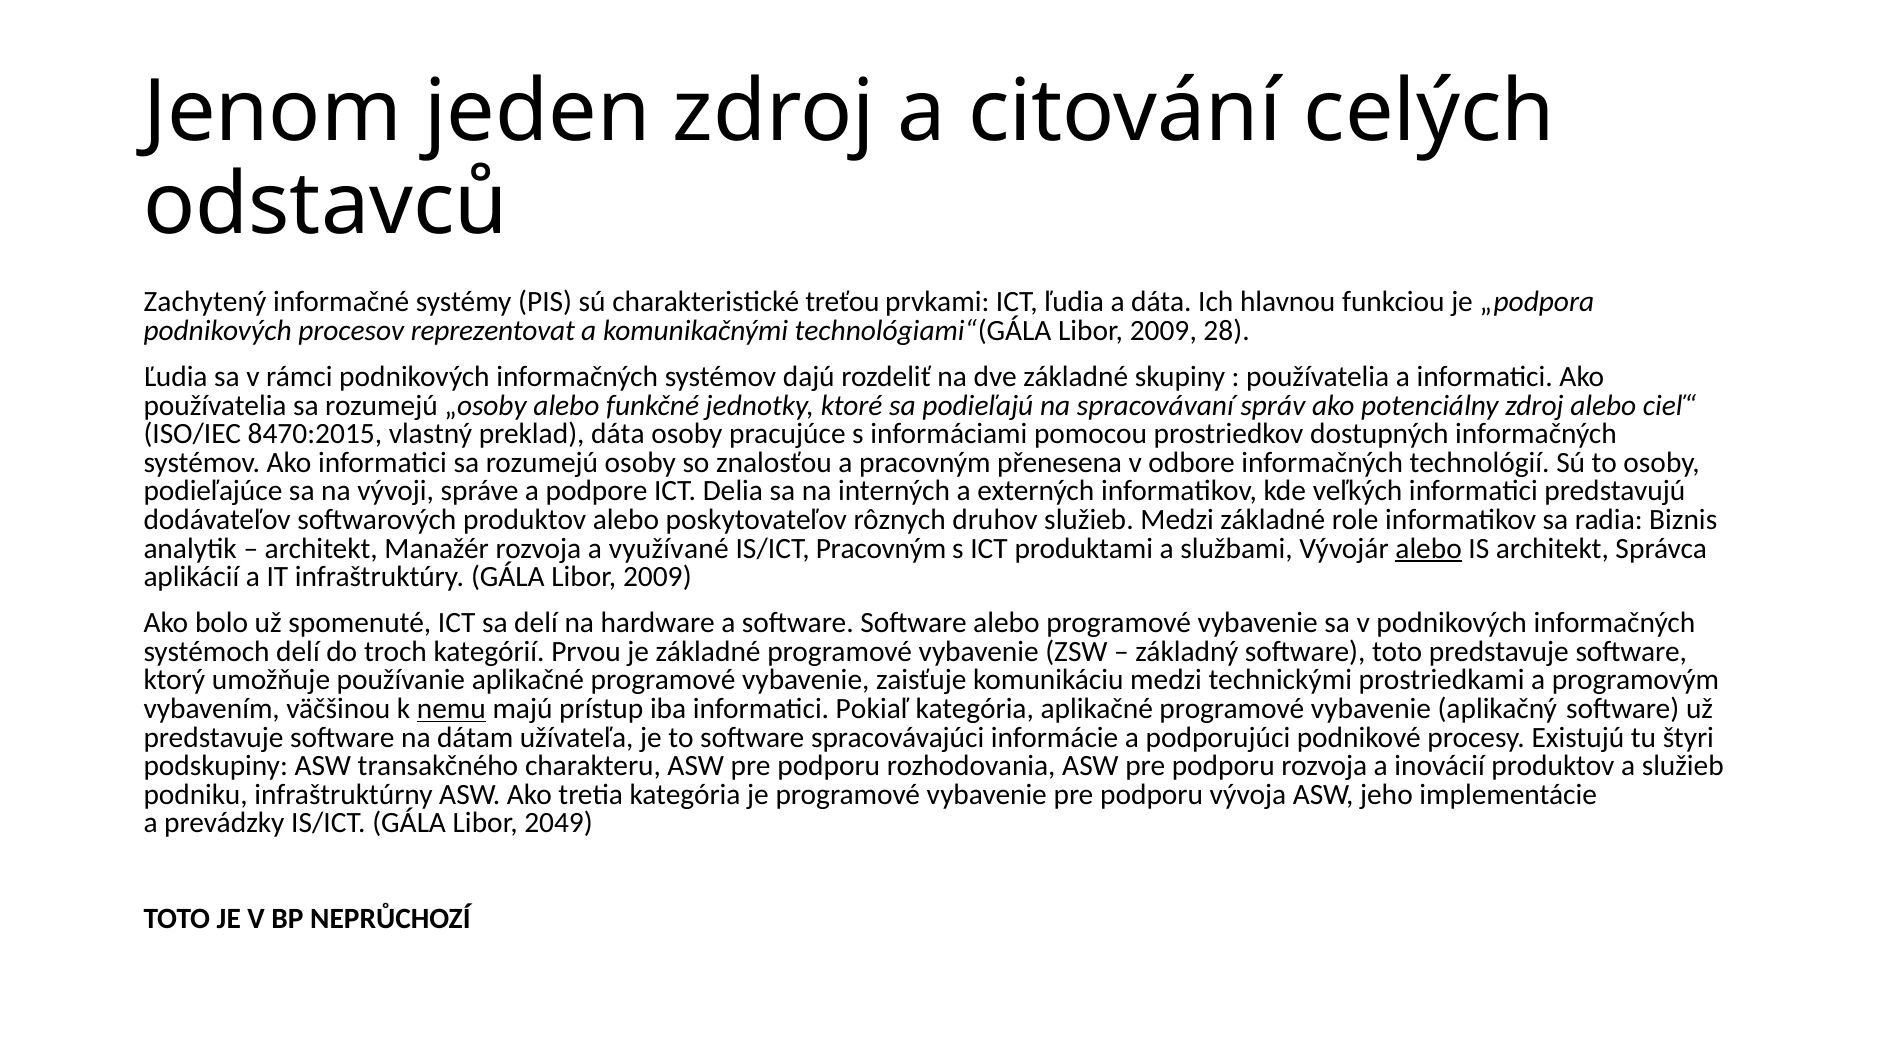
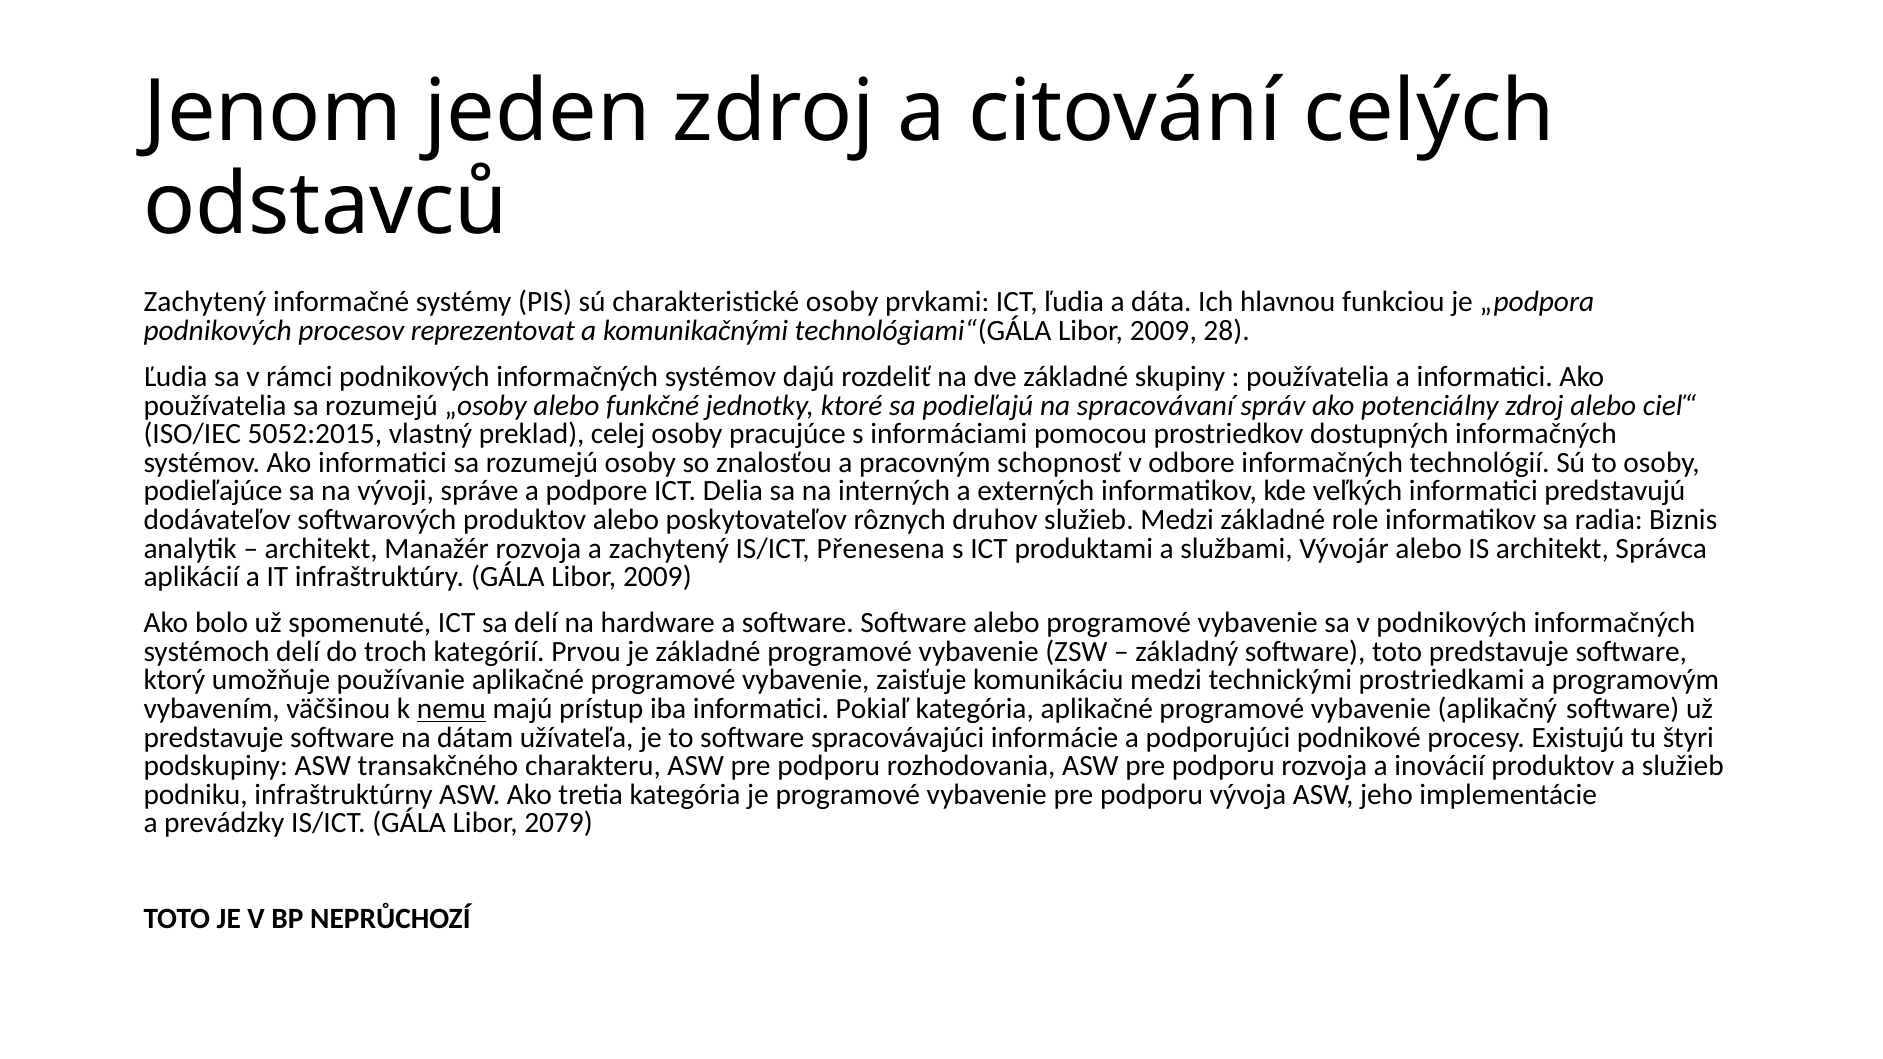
charakteristické treťou: treťou -> osoby (842, 302)
8470:2015: 8470:2015 -> 5052:2015 (315, 434)
preklad dáta: dáta -> celej (618, 434)
přenesena: přenesena -> schopnosť (1059, 463)
a využívané: využívané -> zachytený (669, 548)
IS/ICT Pracovným: Pracovným -> Přenesena (881, 548)
alebo underline: present -> none (1429, 548)
2049: 2049 -> 2079 (559, 823)
